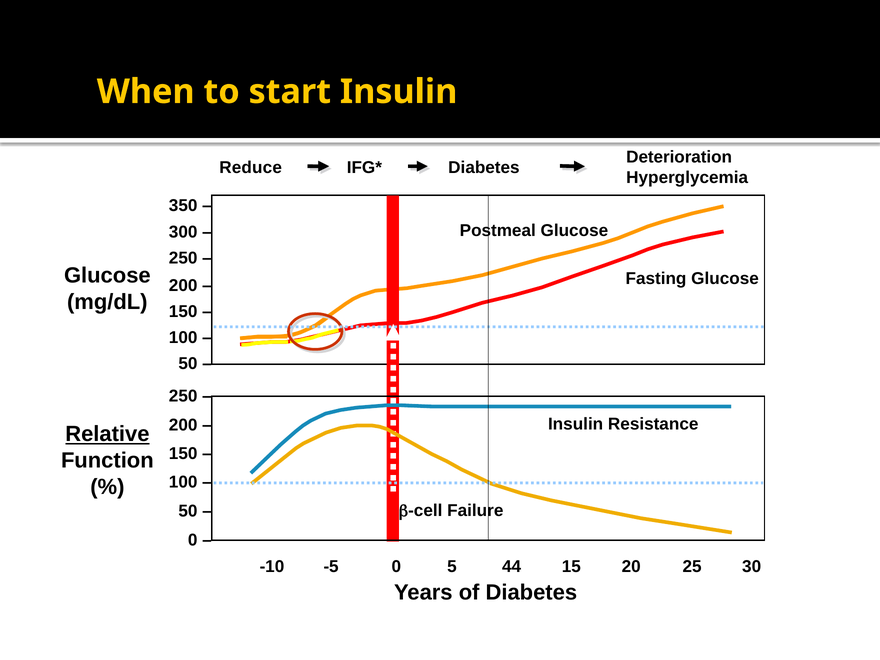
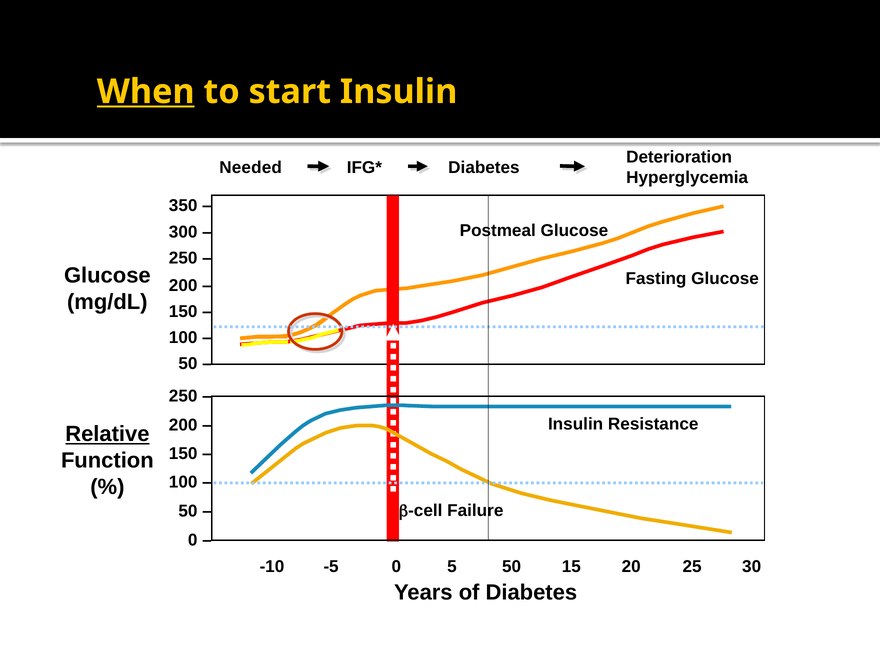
When underline: none -> present (146, 92)
Reduce: Reduce -> Needed (251, 167)
5 44: 44 -> 50 (512, 567)
